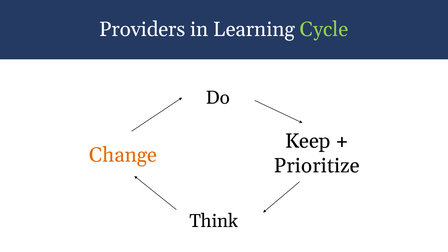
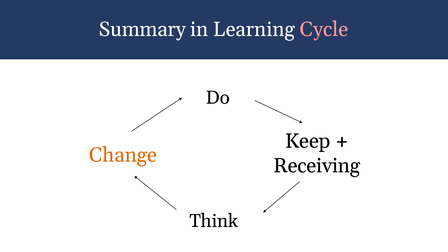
Providers: Providers -> Summary (142, 29)
Cycle colour: light green -> pink (324, 29)
Prioritize: Prioritize -> Receiving (317, 166)
